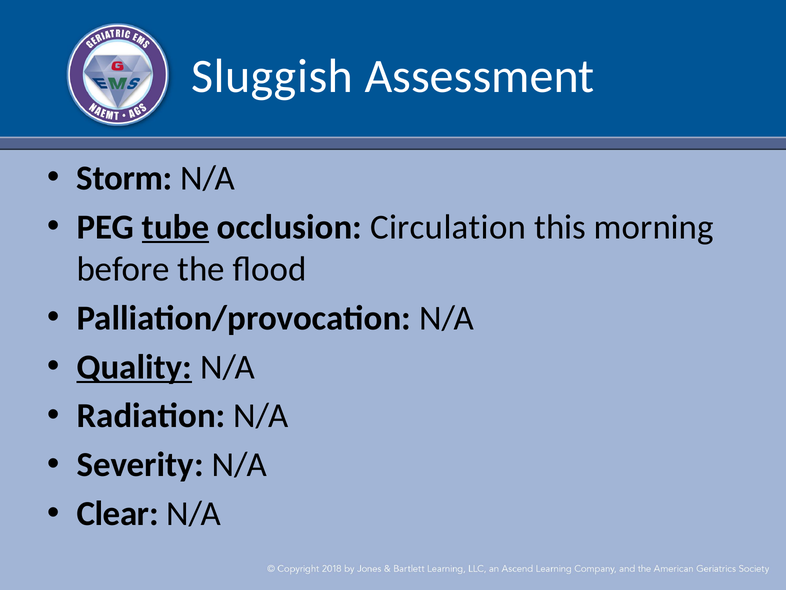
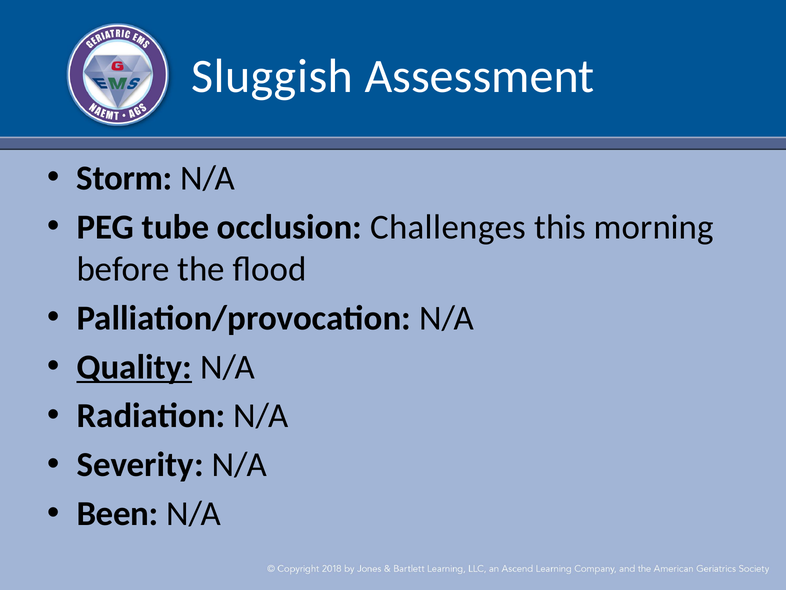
tube underline: present -> none (175, 227)
Circulation: Circulation -> Challenges (448, 227)
Clear: Clear -> Been (118, 513)
